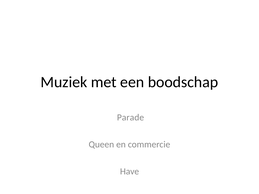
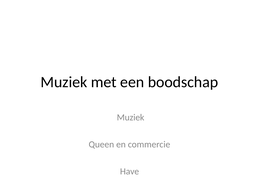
Parade: Parade -> Muziek (131, 118)
